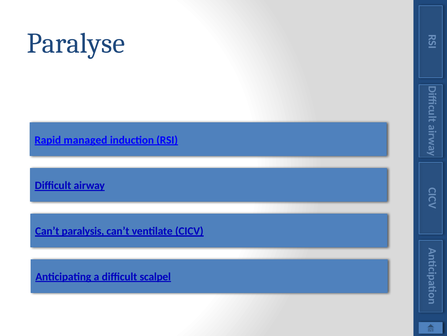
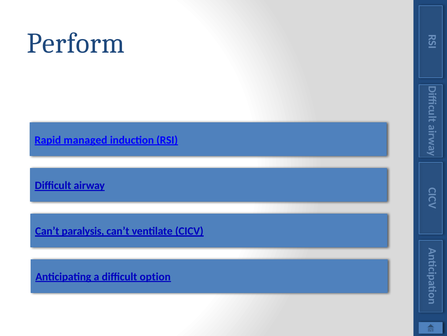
Paralyse: Paralyse -> Perform (76, 43)
scalpel: scalpel -> option (155, 276)
